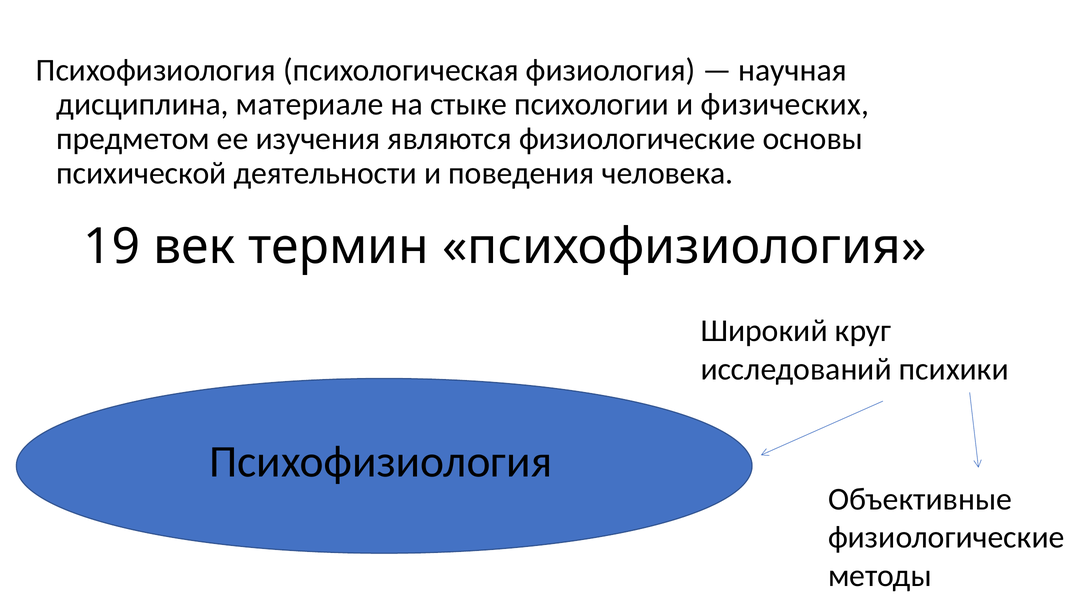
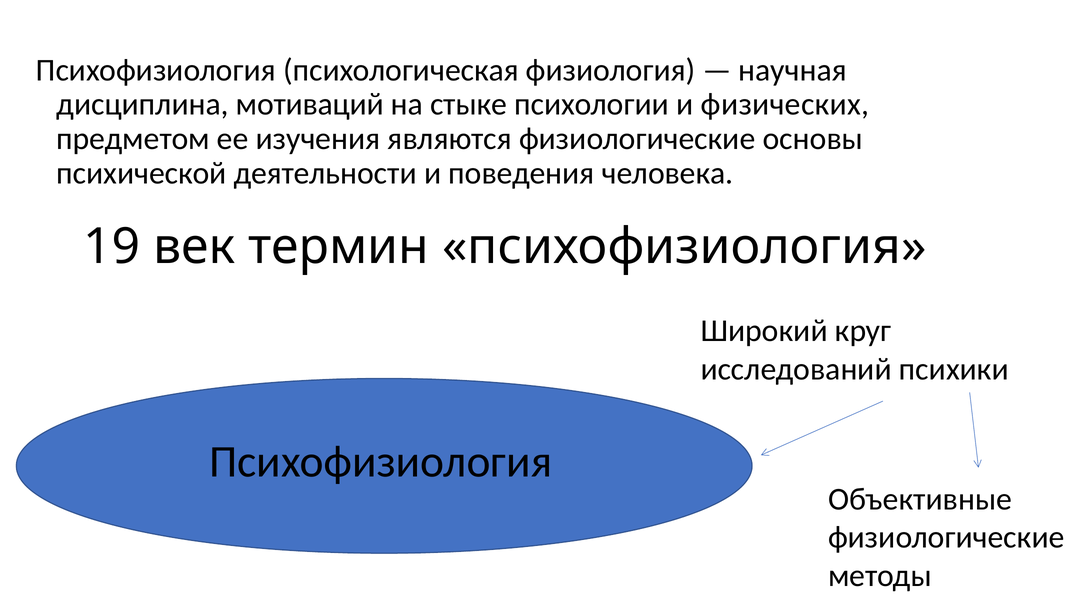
материале: материале -> мотиваций (310, 104)
